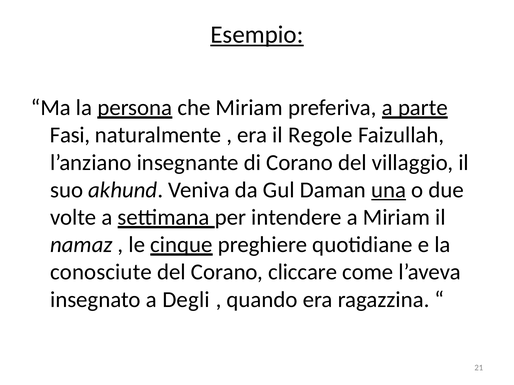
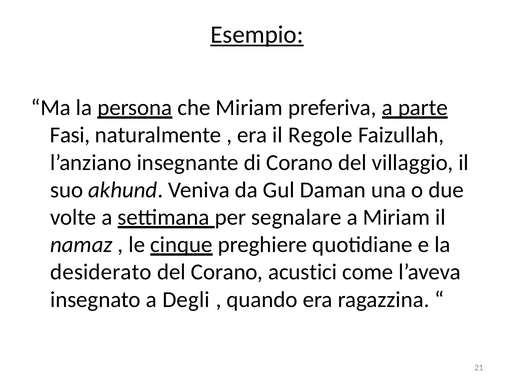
una underline: present -> none (389, 190)
intendere: intendere -> segnalare (296, 218)
conosciute: conosciute -> desiderato (101, 272)
cliccare: cliccare -> acustici (303, 272)
